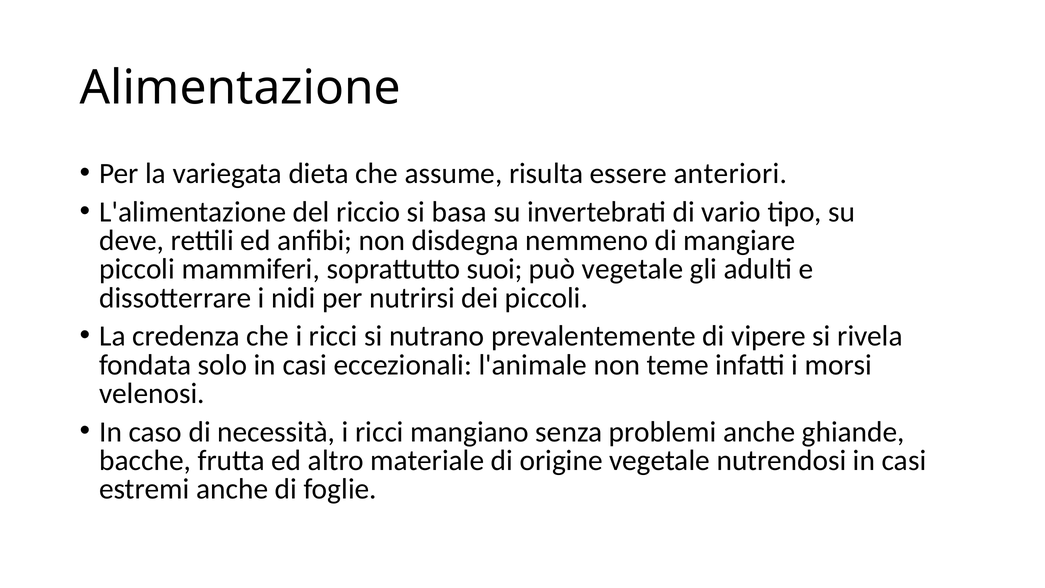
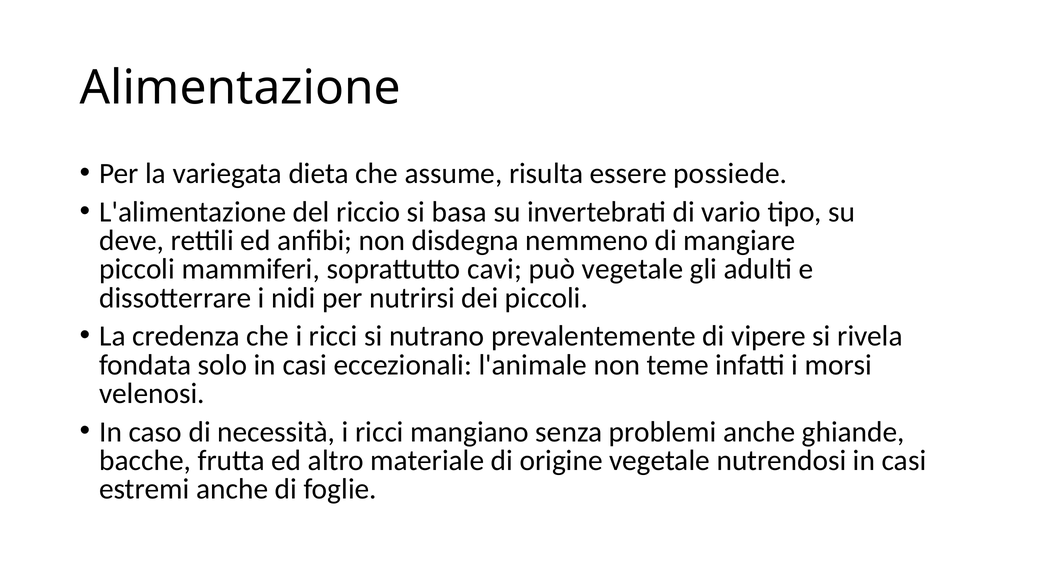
anteriori: anteriori -> possiede (730, 174)
suoi: suoi -> cavi (495, 269)
